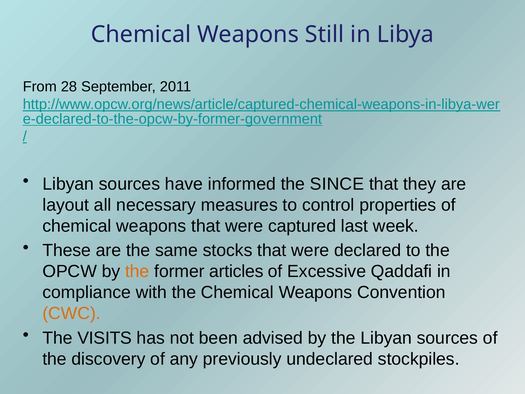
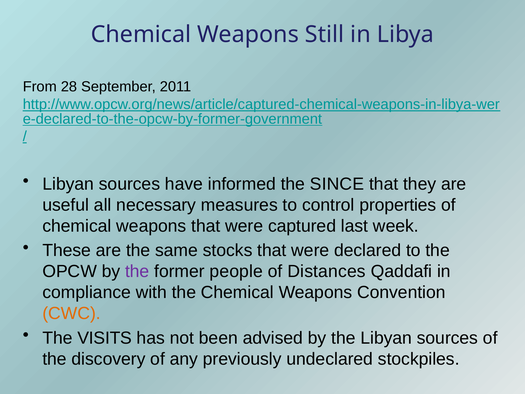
layout: layout -> useful (66, 205)
the colour: orange -> purple (137, 271)
articles: articles -> people (236, 271)
Excessive: Excessive -> Distances (327, 271)
